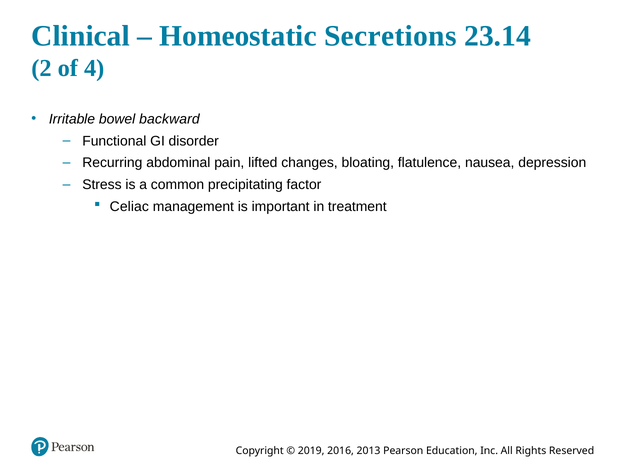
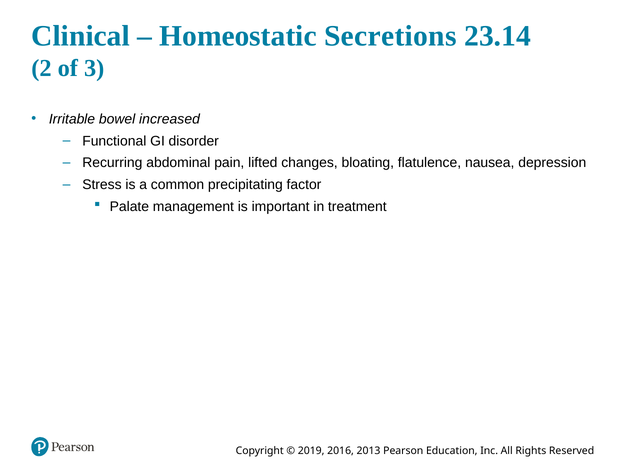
4: 4 -> 3 (94, 68)
backward: backward -> increased (170, 119)
Celiac: Celiac -> Palate (129, 207)
